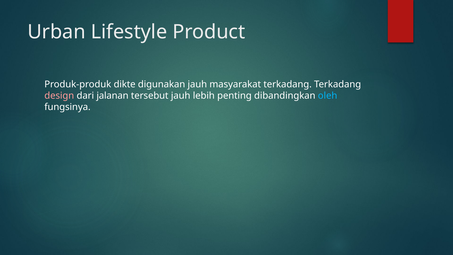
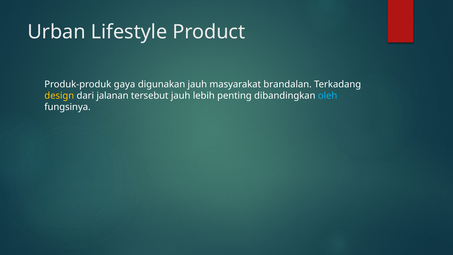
dikte: dikte -> gaya (125, 84)
masyarakat terkadang: terkadang -> brandalan (288, 84)
design colour: pink -> yellow (59, 96)
